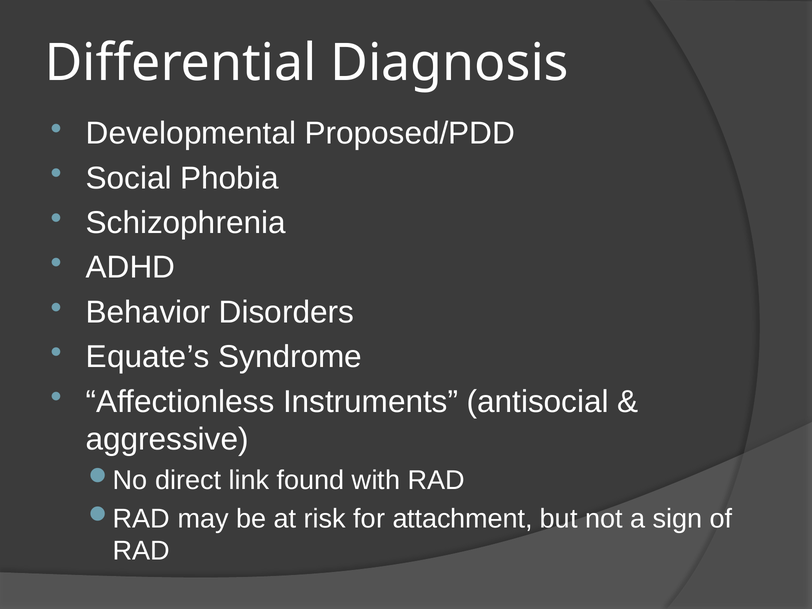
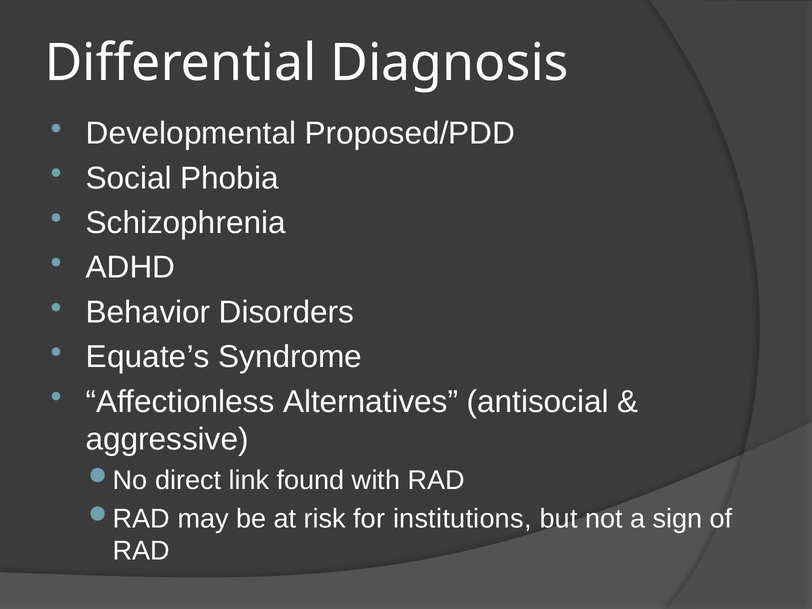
Instruments: Instruments -> Alternatives (371, 402)
attachment: attachment -> institutions (462, 519)
